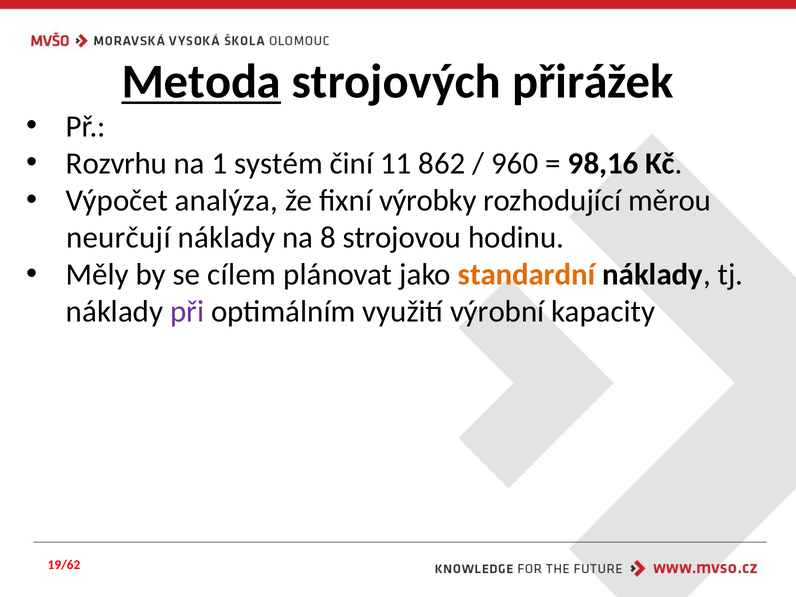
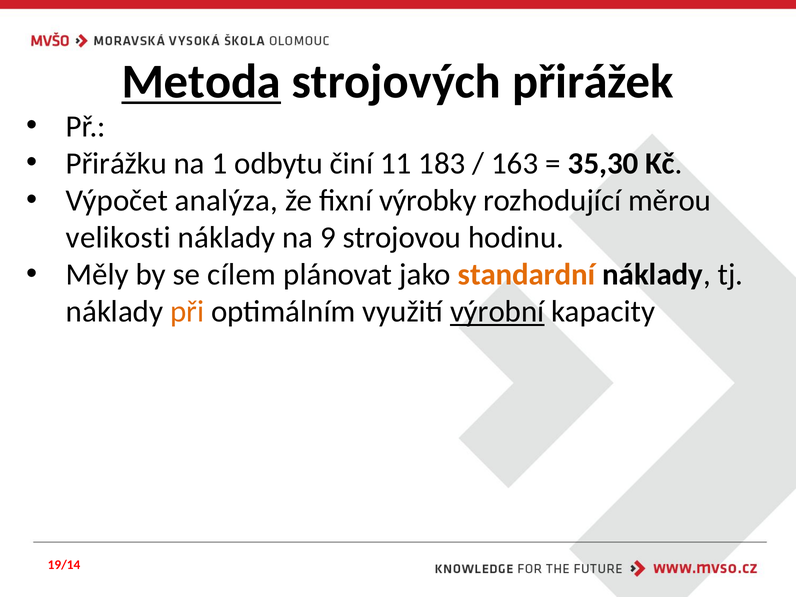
Rozvrhu: Rozvrhu -> Přirážku (116, 163)
systém: systém -> odbytu (279, 163)
862: 862 -> 183 (442, 163)
960: 960 -> 163 (515, 163)
98,16: 98,16 -> 35,30 (603, 163)
neurčují: neurčují -> velikosti (118, 238)
8: 8 -> 9 (328, 238)
při colour: purple -> orange (187, 312)
výrobní underline: none -> present (497, 312)
19/62: 19/62 -> 19/14 (64, 565)
